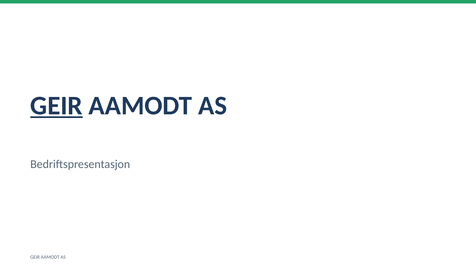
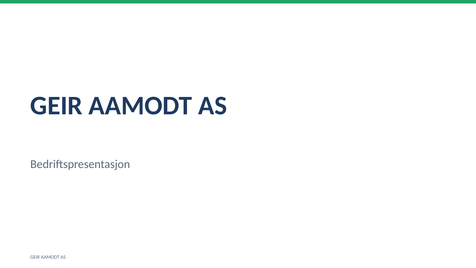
GEIR underline: present -> none (56, 106)
